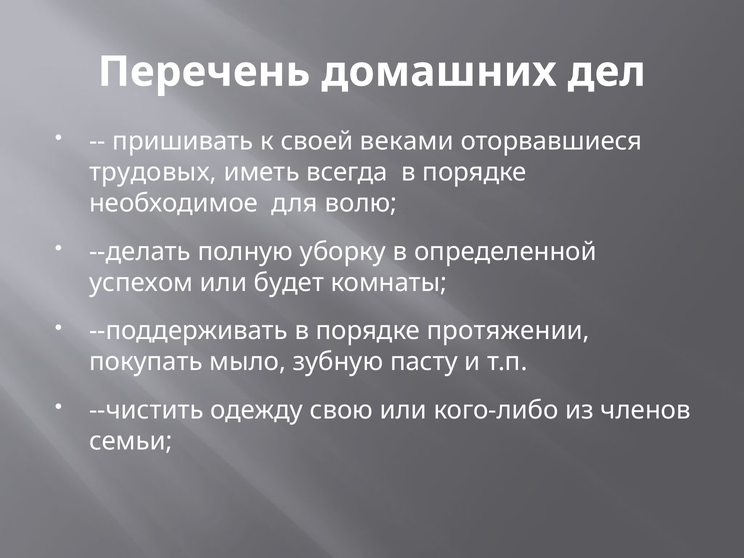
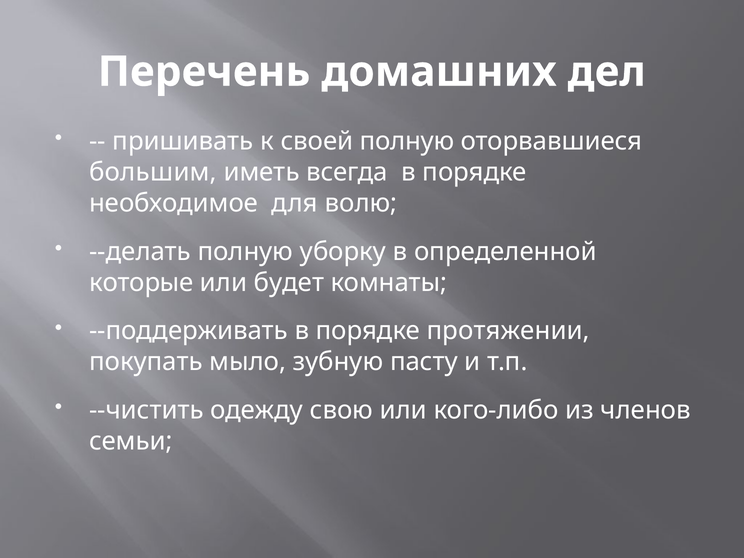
своей веками: веками -> полную (407, 141)
трудовых: трудовых -> большим (153, 172)
успехом: успехом -> которые (141, 283)
